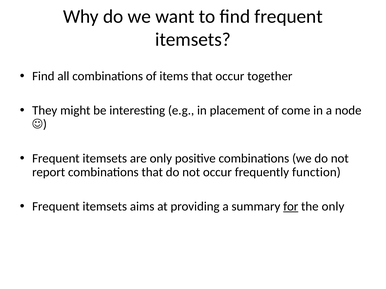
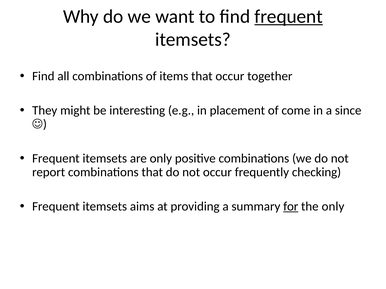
frequent underline: none -> present (289, 16)
node: node -> since (348, 111)
function: function -> checking (317, 173)
